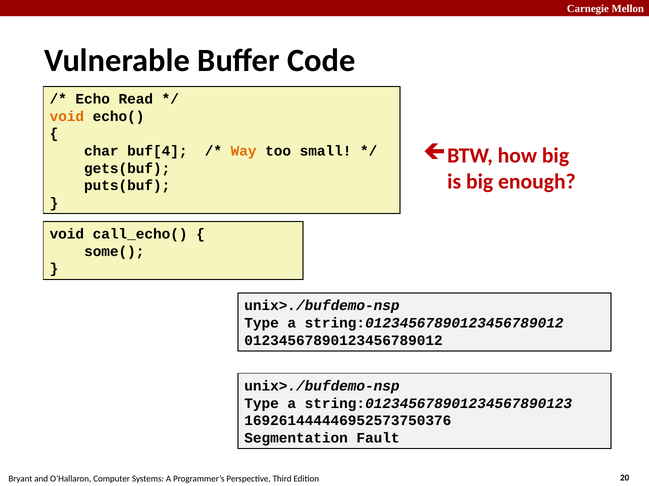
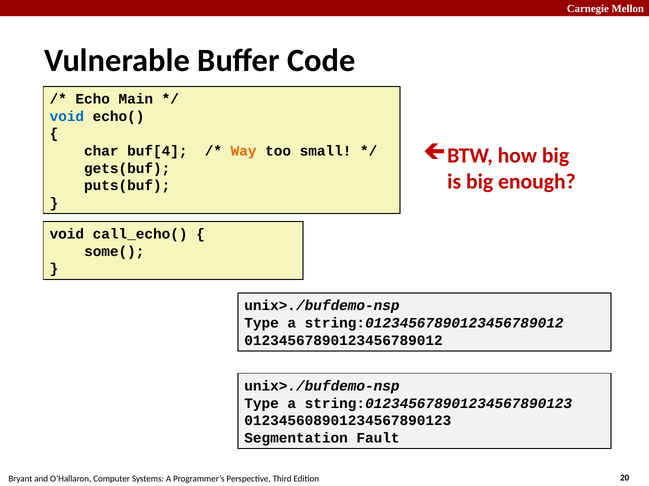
Read: Read -> Main (136, 99)
void colour: orange -> blue (67, 117)
169261444446952573750376: 169261444446952573750376 -> 012345608901234567890123 (348, 421)
